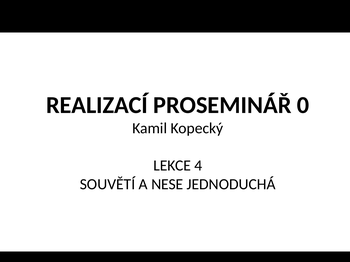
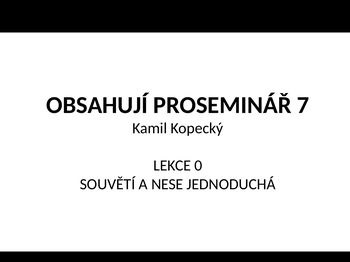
REALIZACÍ: REALIZACÍ -> OBSAHUJÍ (97, 105)
0: 0 -> 7 (303, 105)
4: 4 -> 0 (198, 166)
